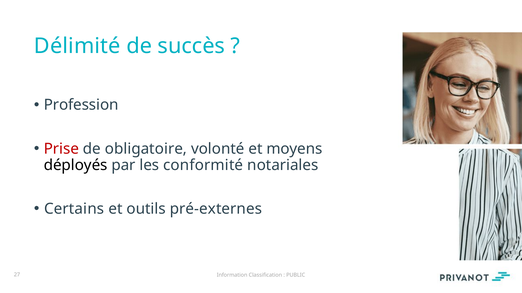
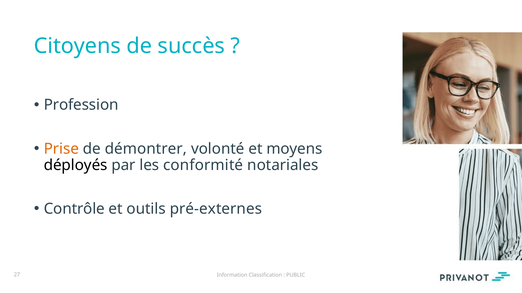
Délimité: Délimité -> Citoyens (77, 46)
Prise colour: red -> orange (61, 149)
obligatoire: obligatoire -> démontrer (146, 149)
Certains: Certains -> Contrôle (74, 209)
